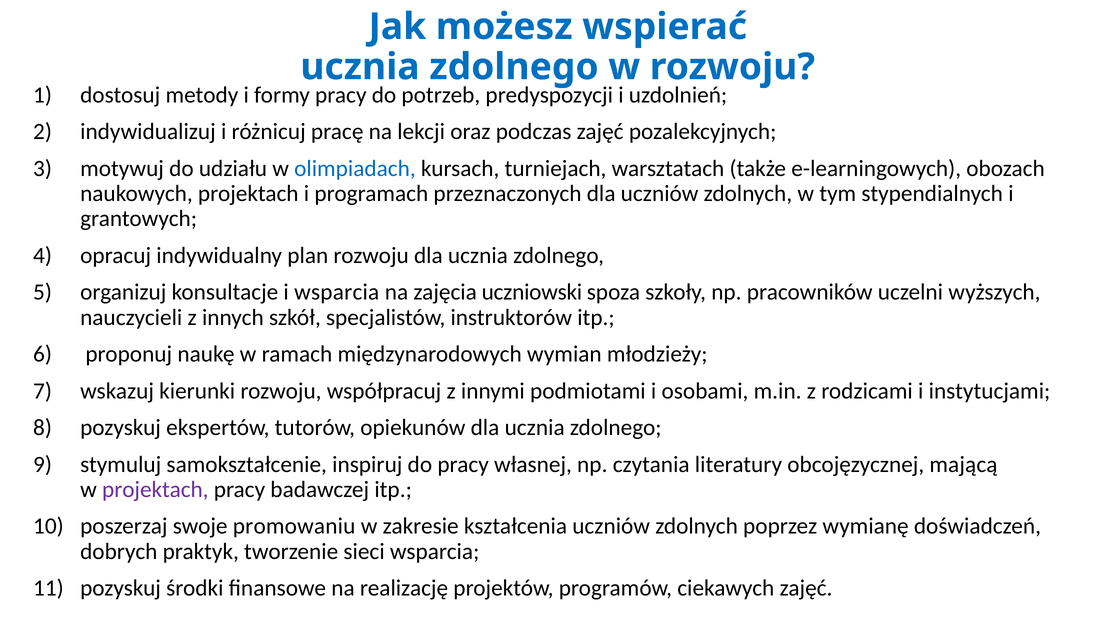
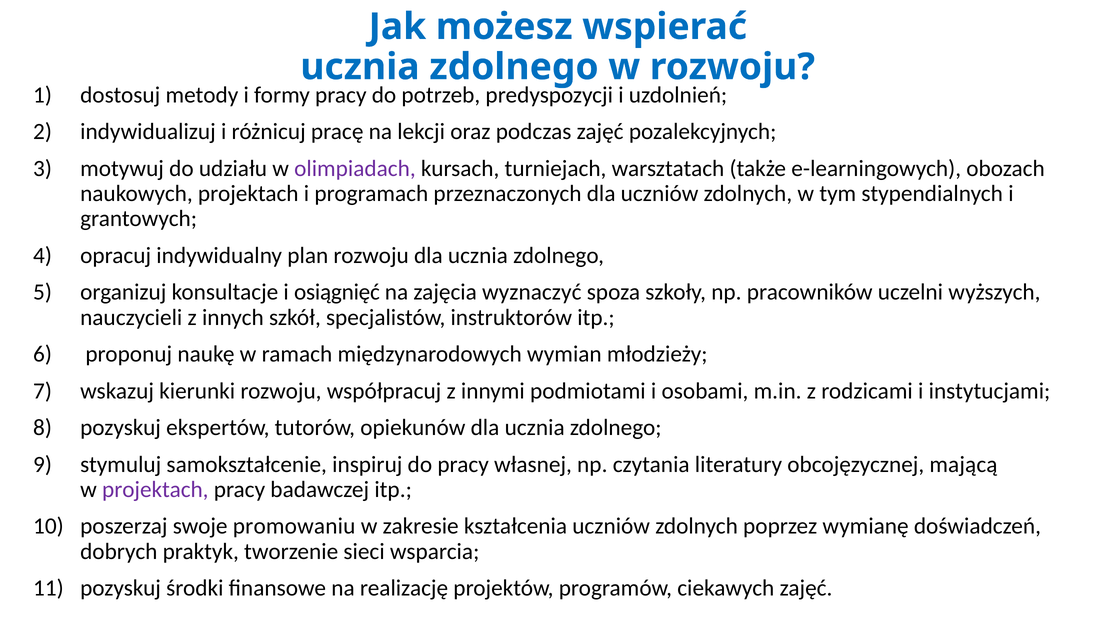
olimpiadach colour: blue -> purple (355, 168)
i wsparcia: wsparcia -> osiągnięć (337, 292)
uczniowski: uczniowski -> wyznaczyć (532, 292)
